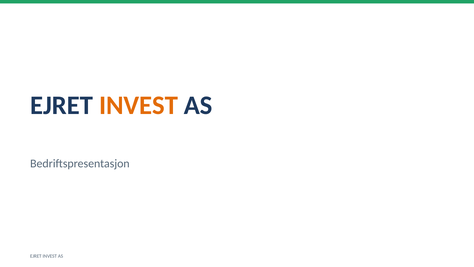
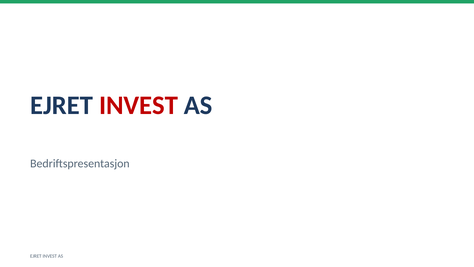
INVEST colour: orange -> red (139, 105)
